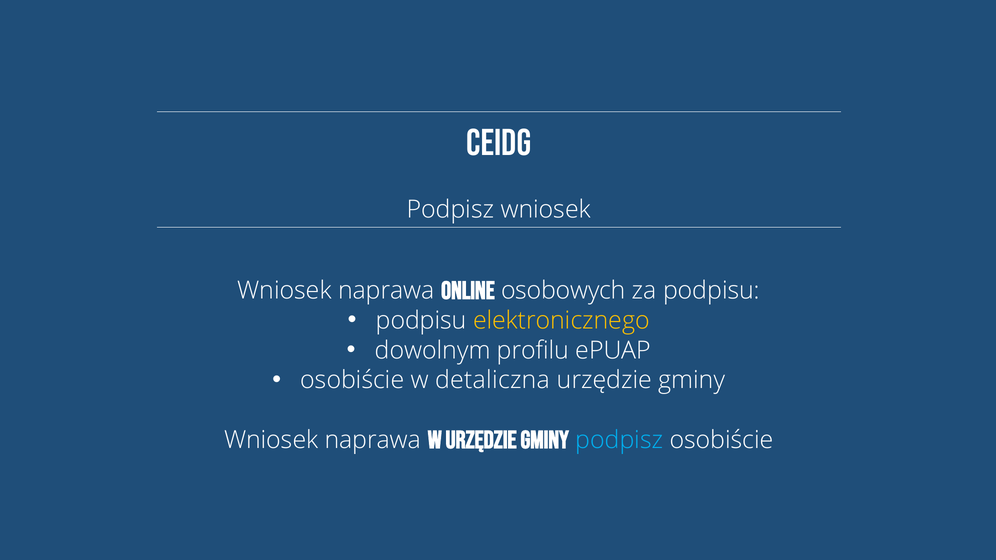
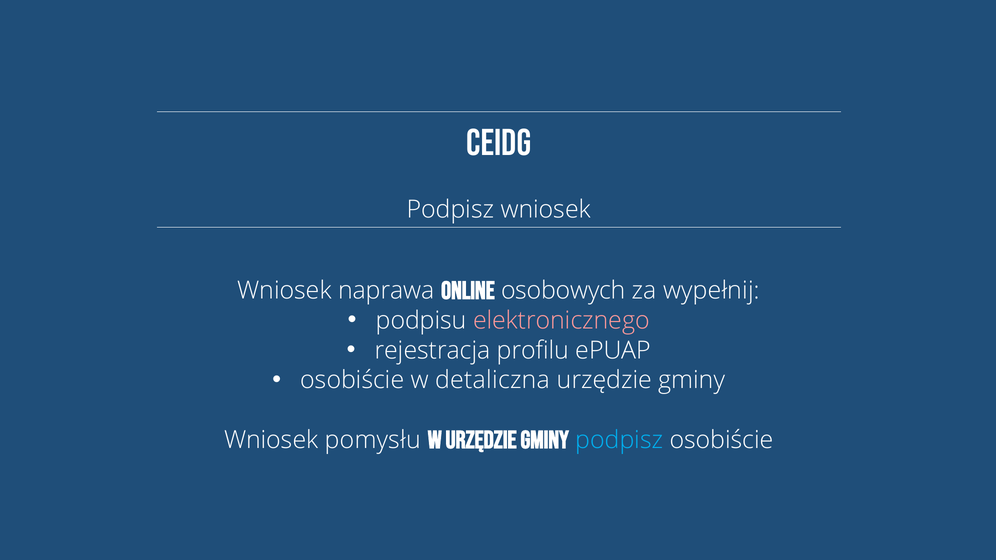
za podpisu: podpisu -> wypełnij (711, 291)
elektronicznego colour: yellow -> pink (561, 321)
dowolnym: dowolnym -> rejestracja (433, 351)
naprawa: naprawa -> pomysłu (373, 440)
